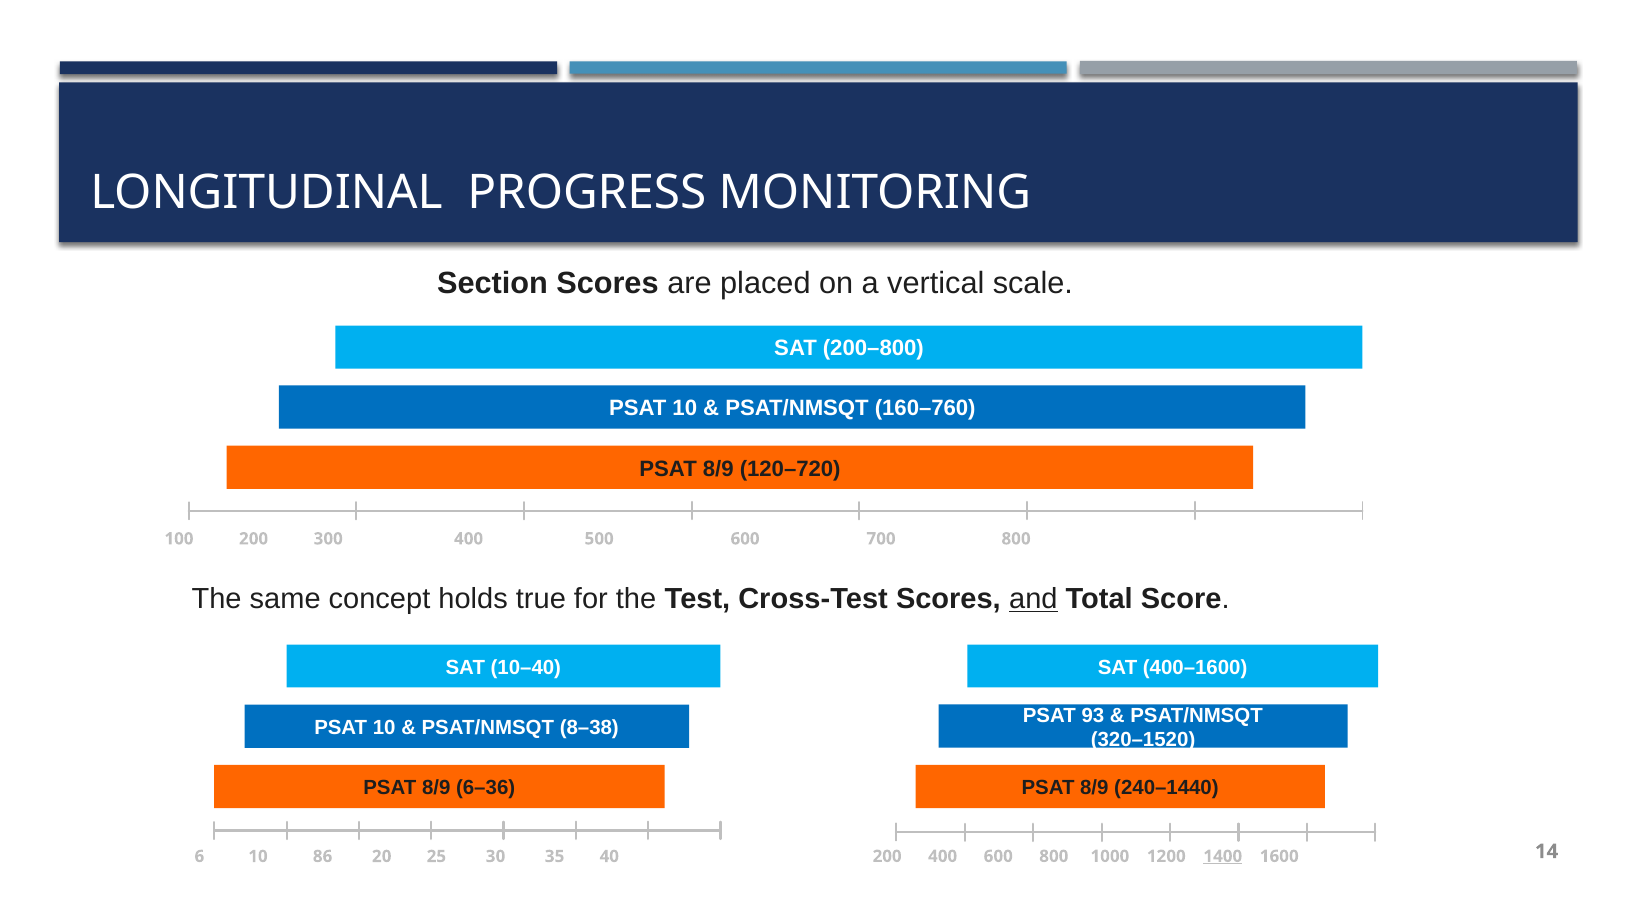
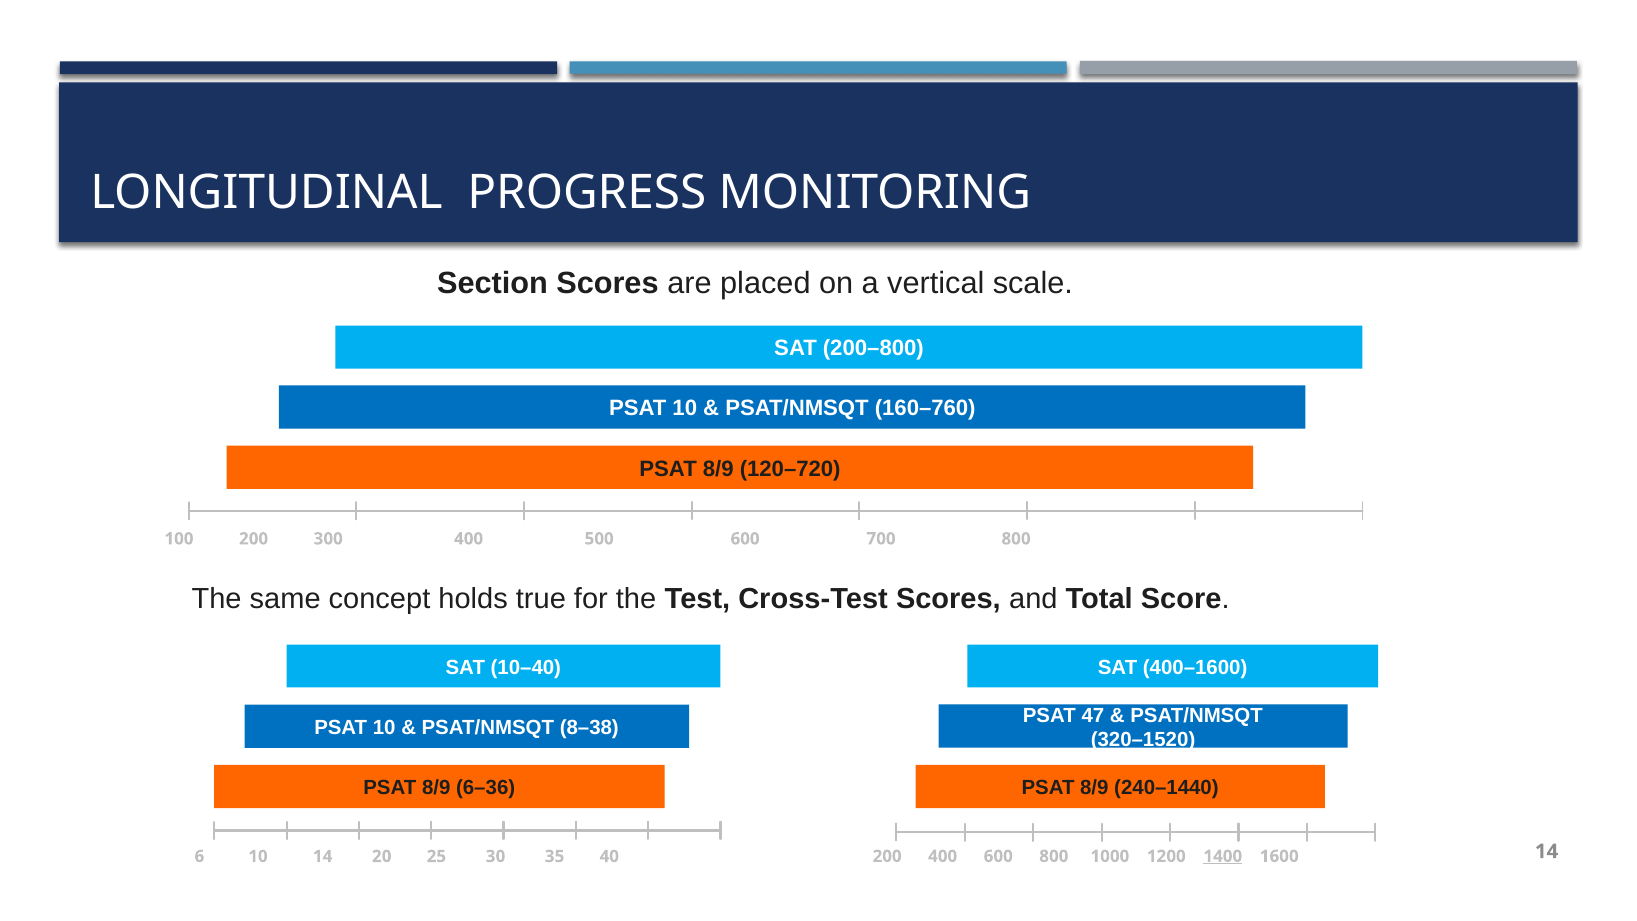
and underline: present -> none (1033, 599)
93: 93 -> 47 (1093, 715)
10 86: 86 -> 14 (323, 856)
